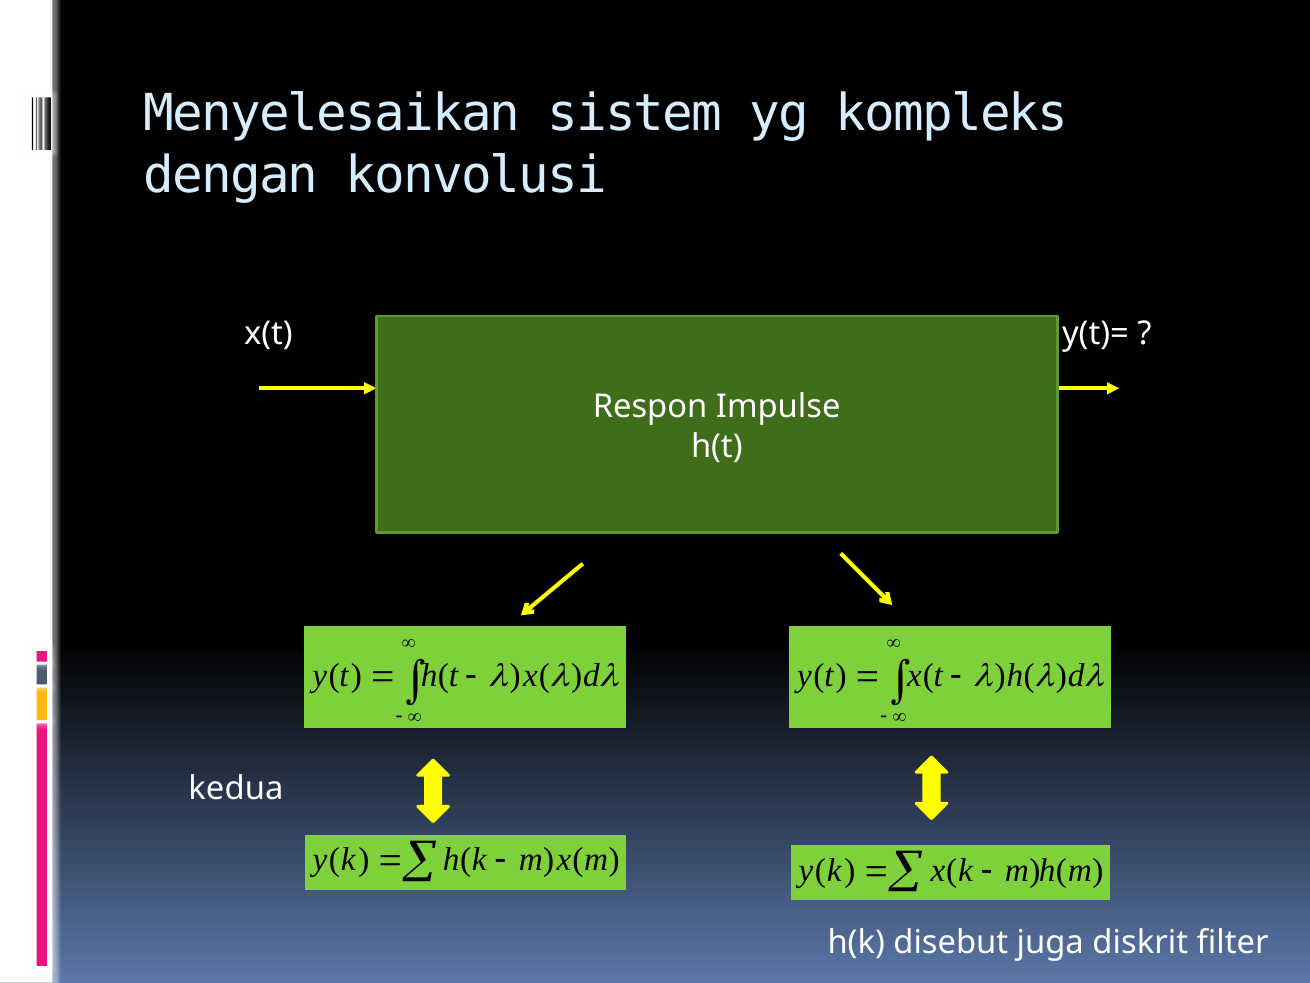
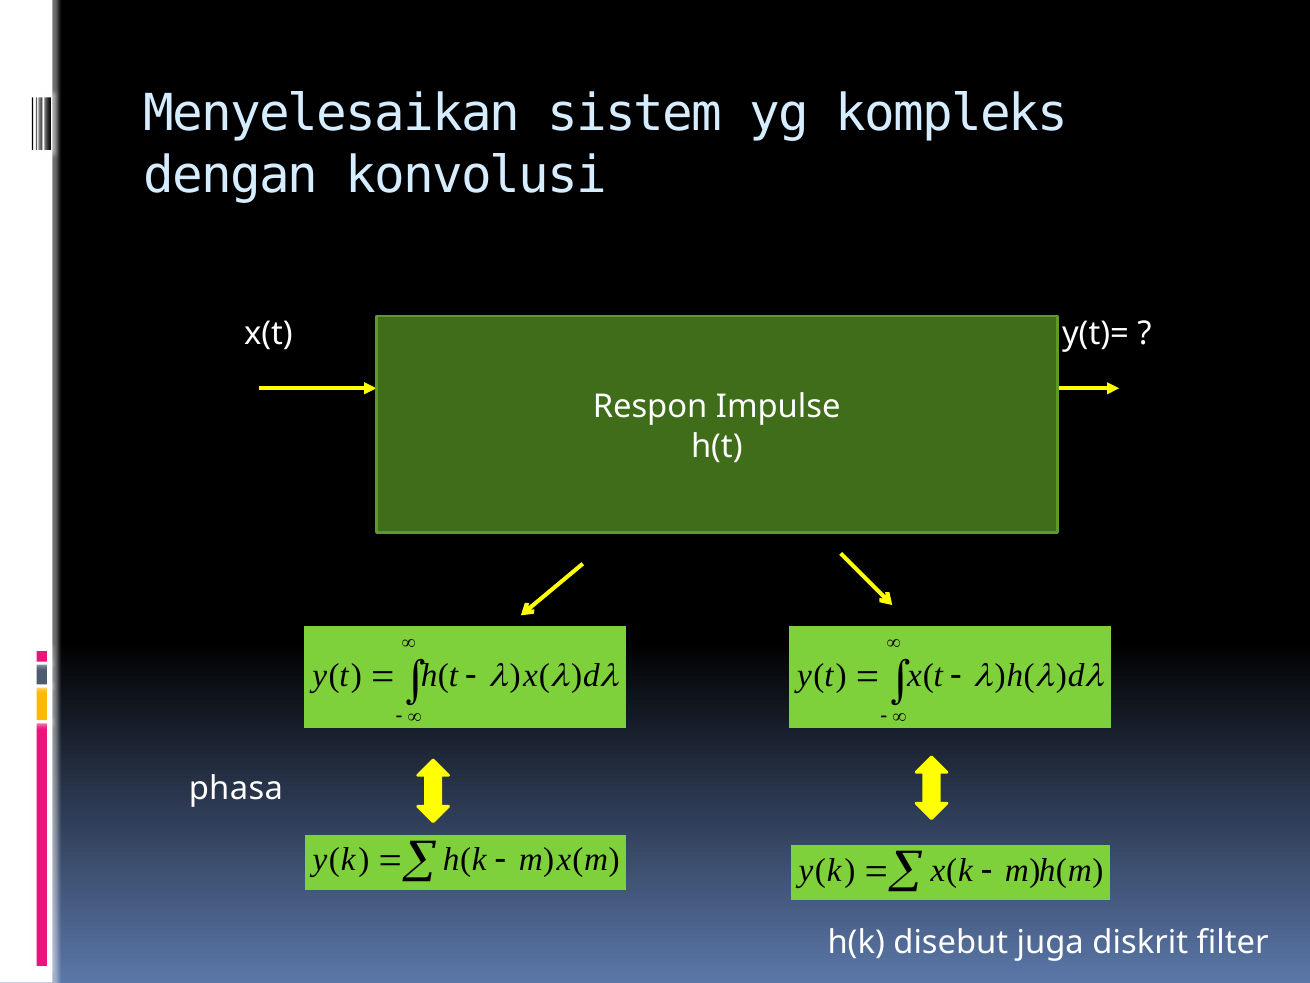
kedua: kedua -> phasa (236, 788)
